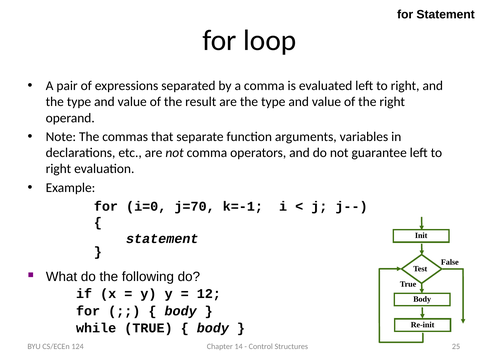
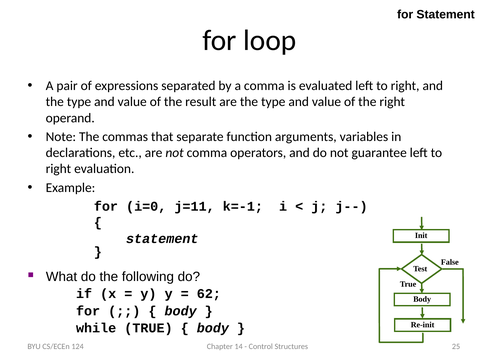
j=70: j=70 -> j=11 (195, 206)
12: 12 -> 62 (209, 293)
